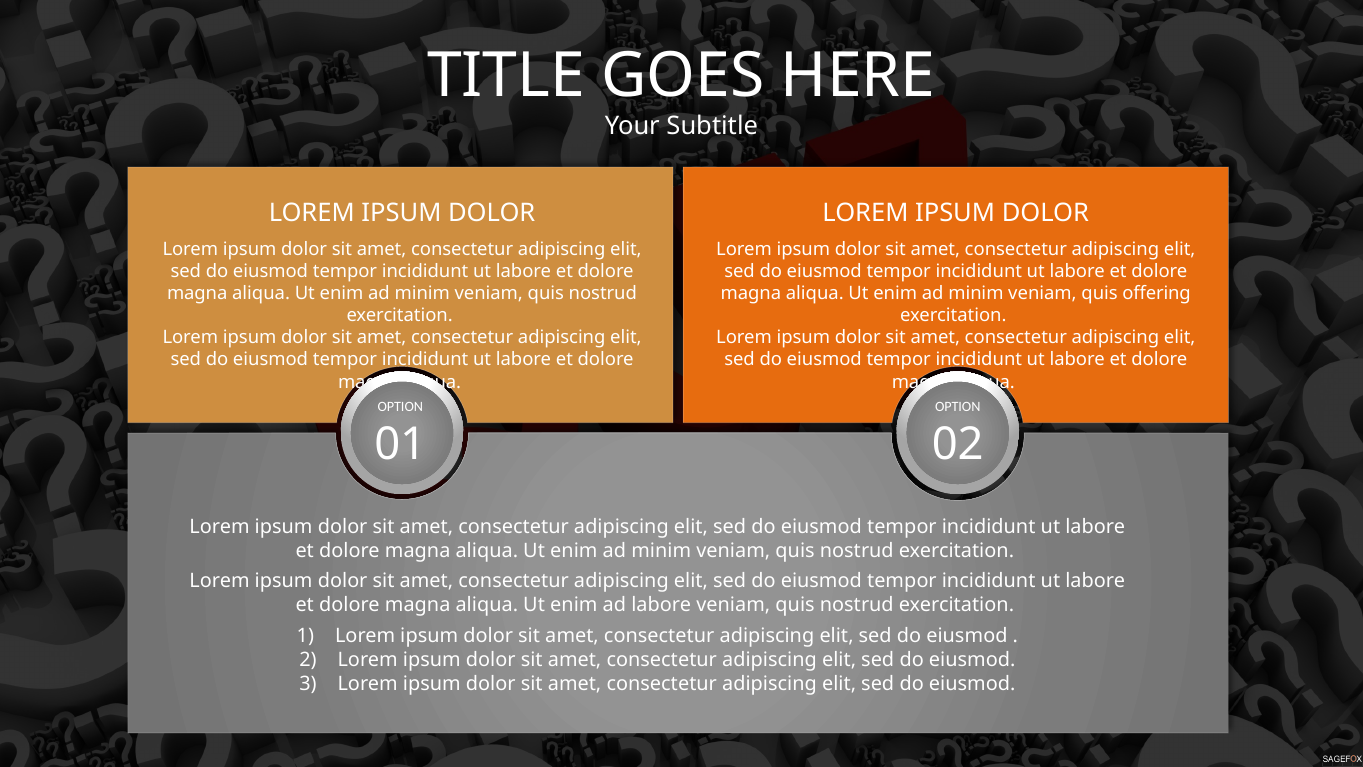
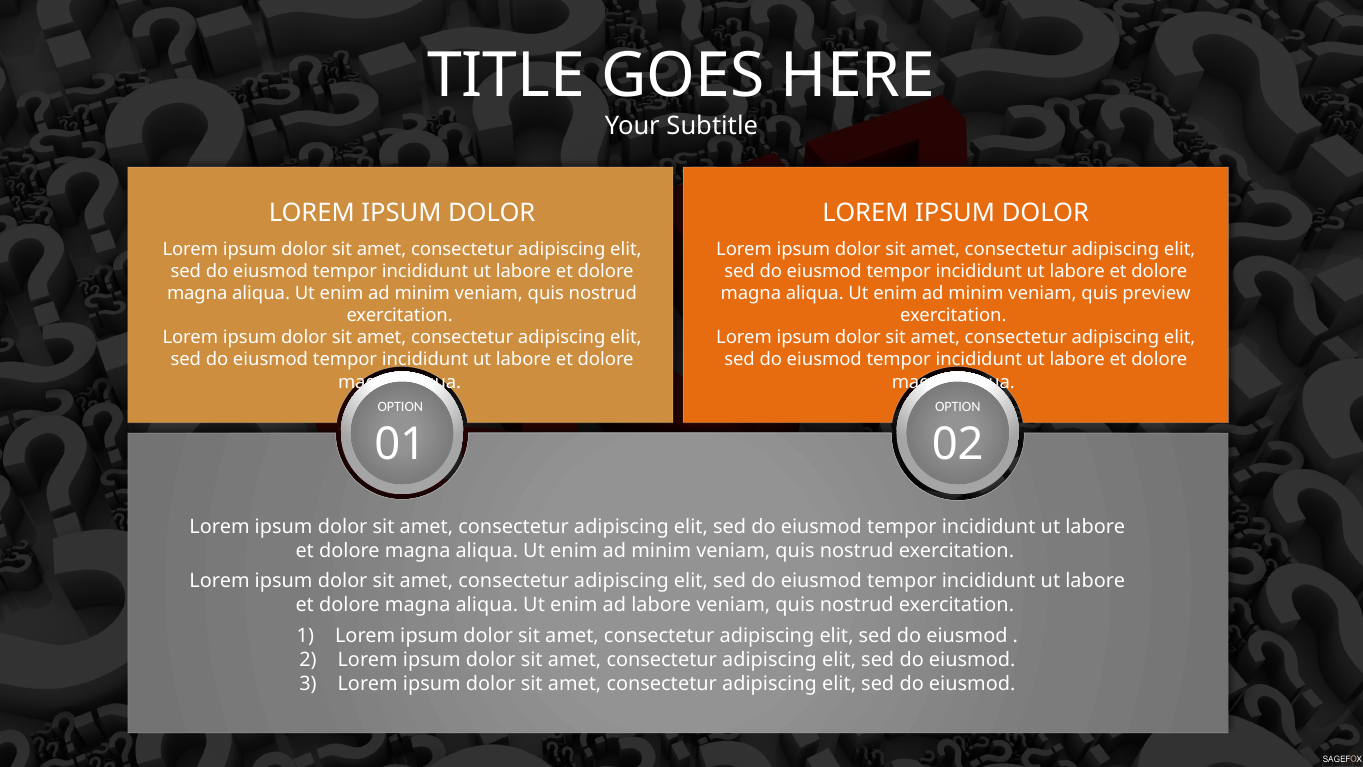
offering: offering -> preview (1157, 293)
